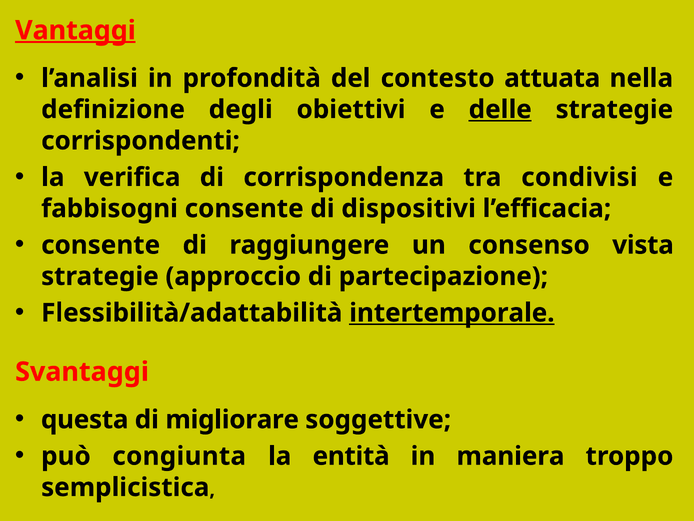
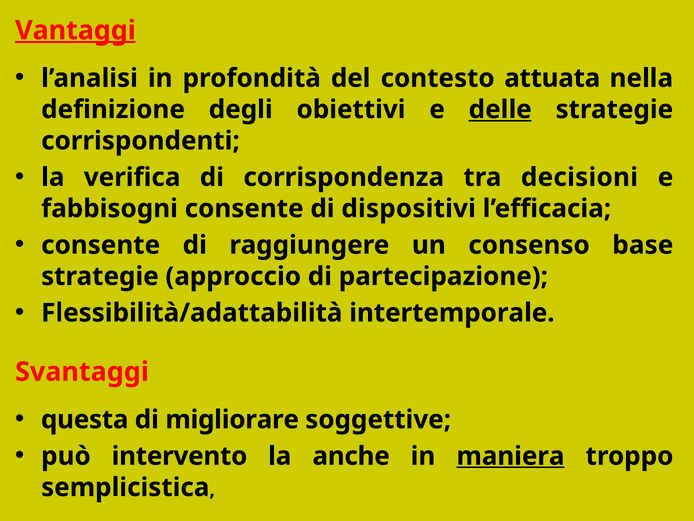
condivisi: condivisi -> decisioni (579, 177)
vista: vista -> base (643, 245)
intertemporale underline: present -> none (452, 313)
congiunta: congiunta -> intervento (179, 456)
entità: entità -> anche (351, 456)
maniera underline: none -> present (510, 456)
